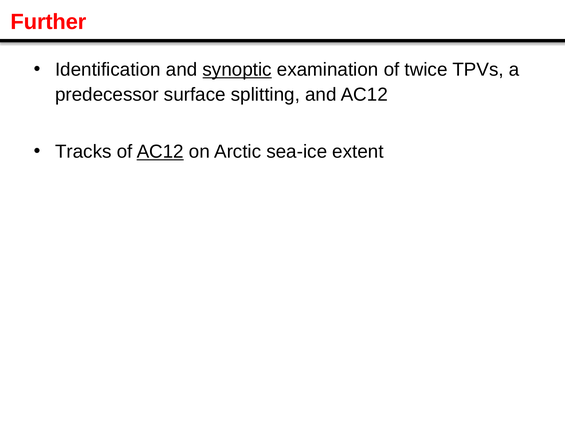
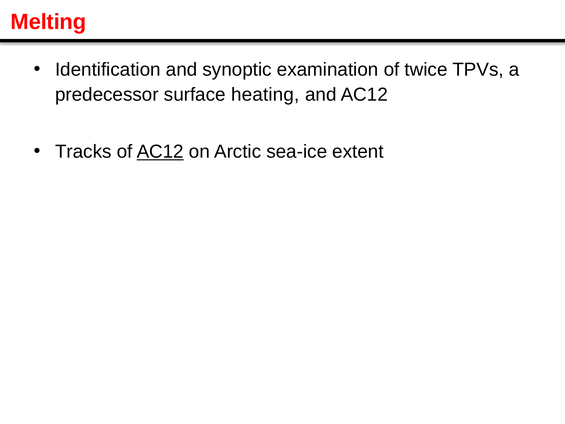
Further: Further -> Melting (48, 22)
synoptic underline: present -> none (237, 70)
splitting: splitting -> heating (265, 94)
